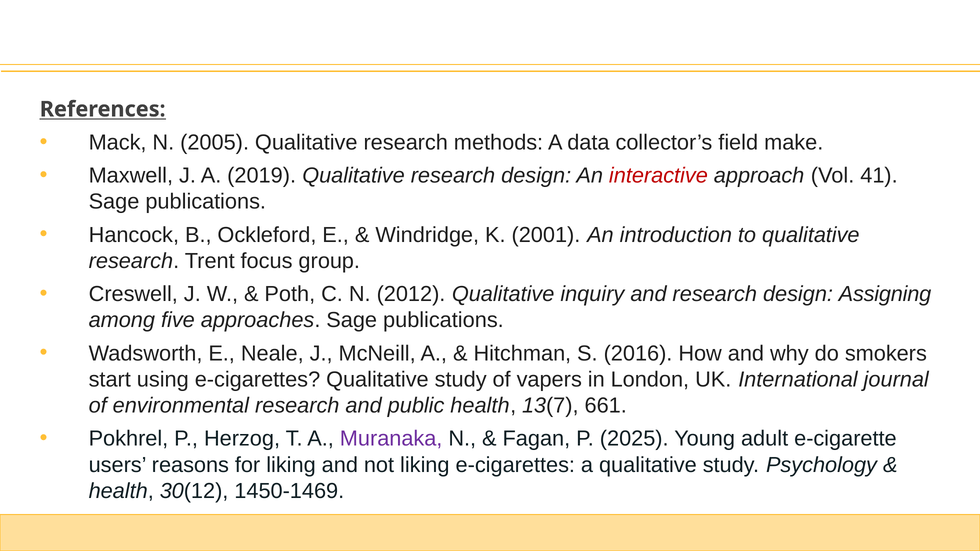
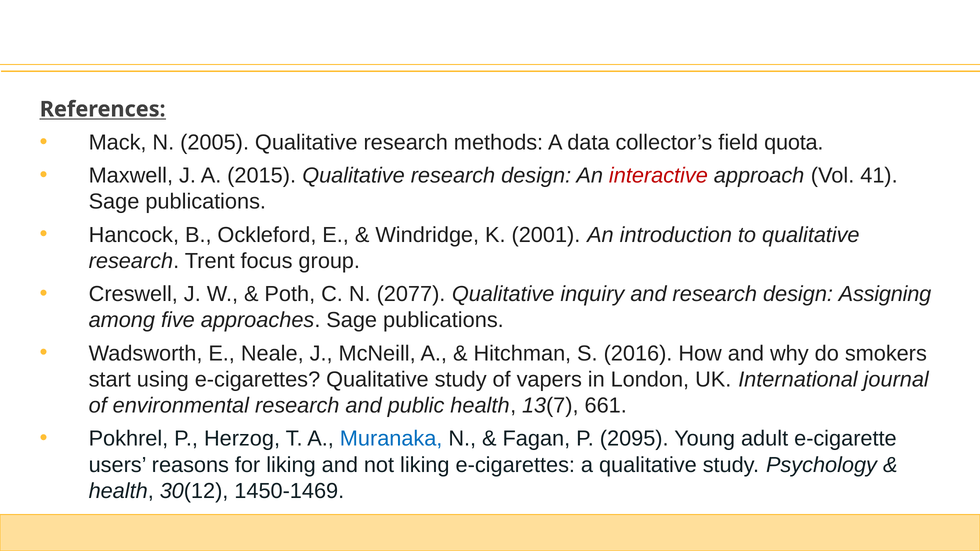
make: make -> quota (794, 142)
2019: 2019 -> 2015 (262, 176)
2012: 2012 -> 2077 (411, 294)
Muranaka colour: purple -> blue (391, 439)
2025: 2025 -> 2095 (634, 439)
